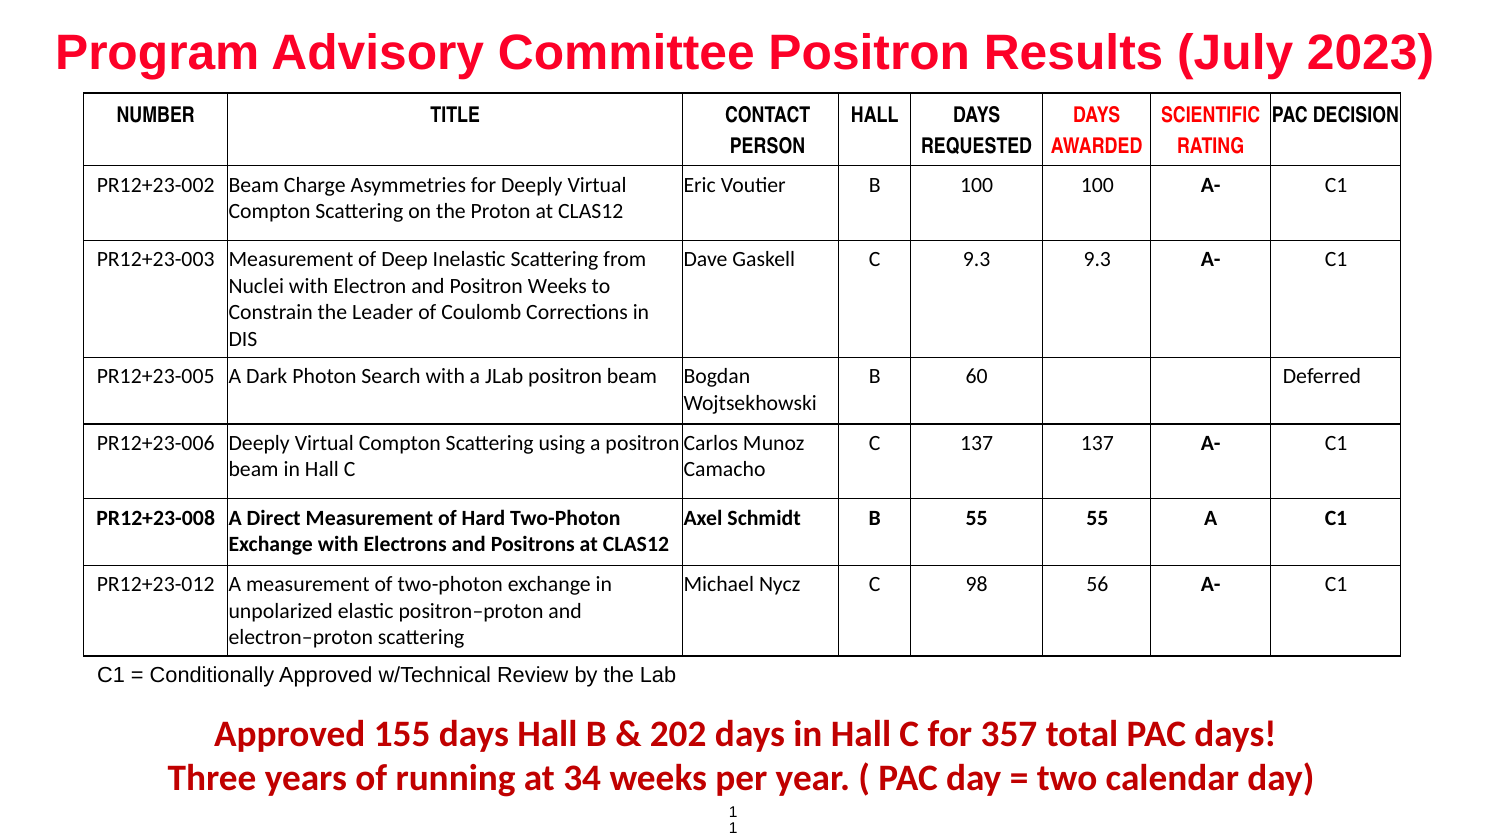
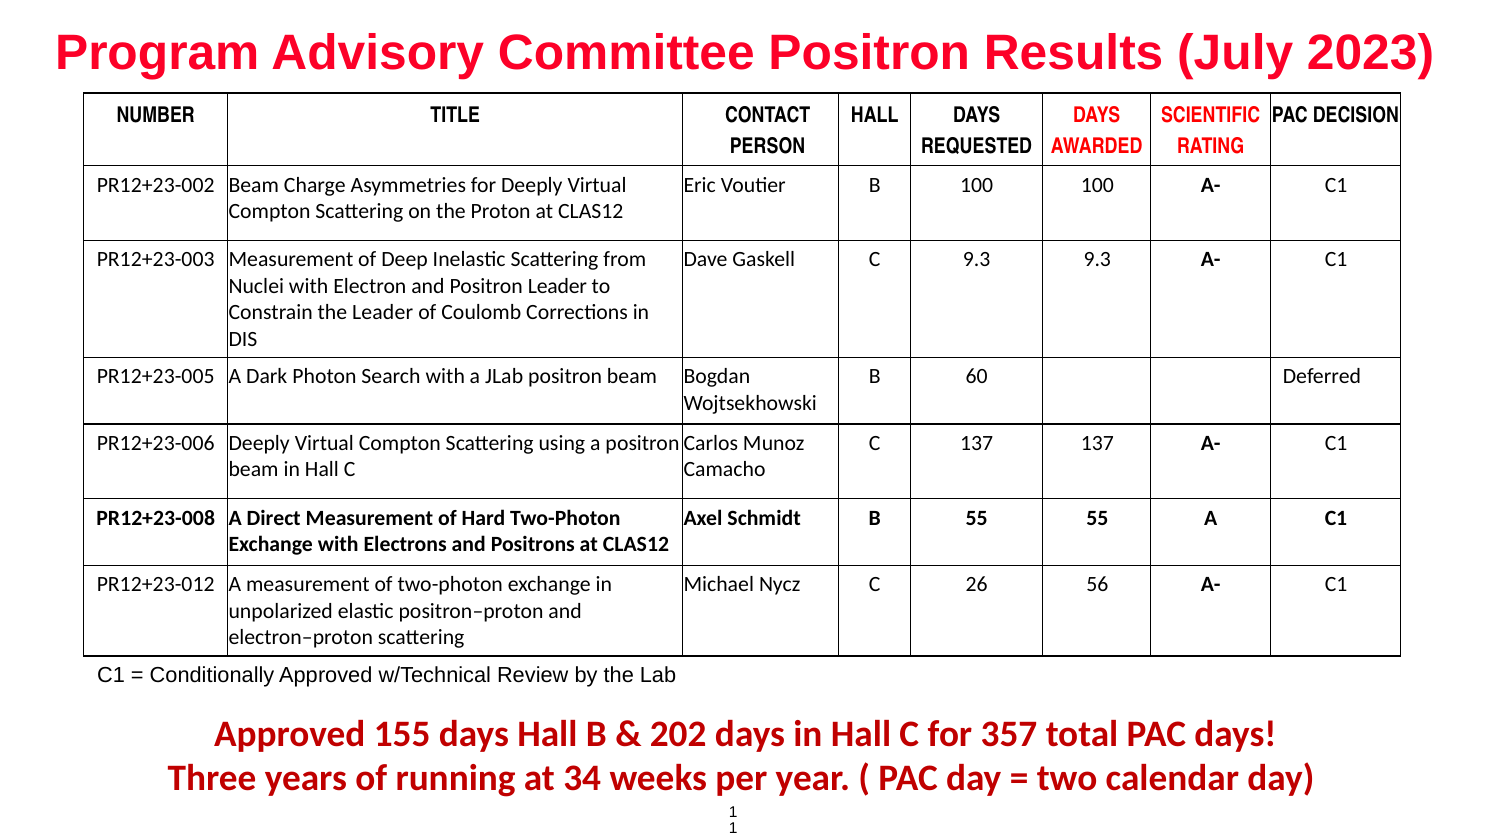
Positron Weeks: Weeks -> Leader (557, 286)
98: 98 -> 26 (977, 584)
